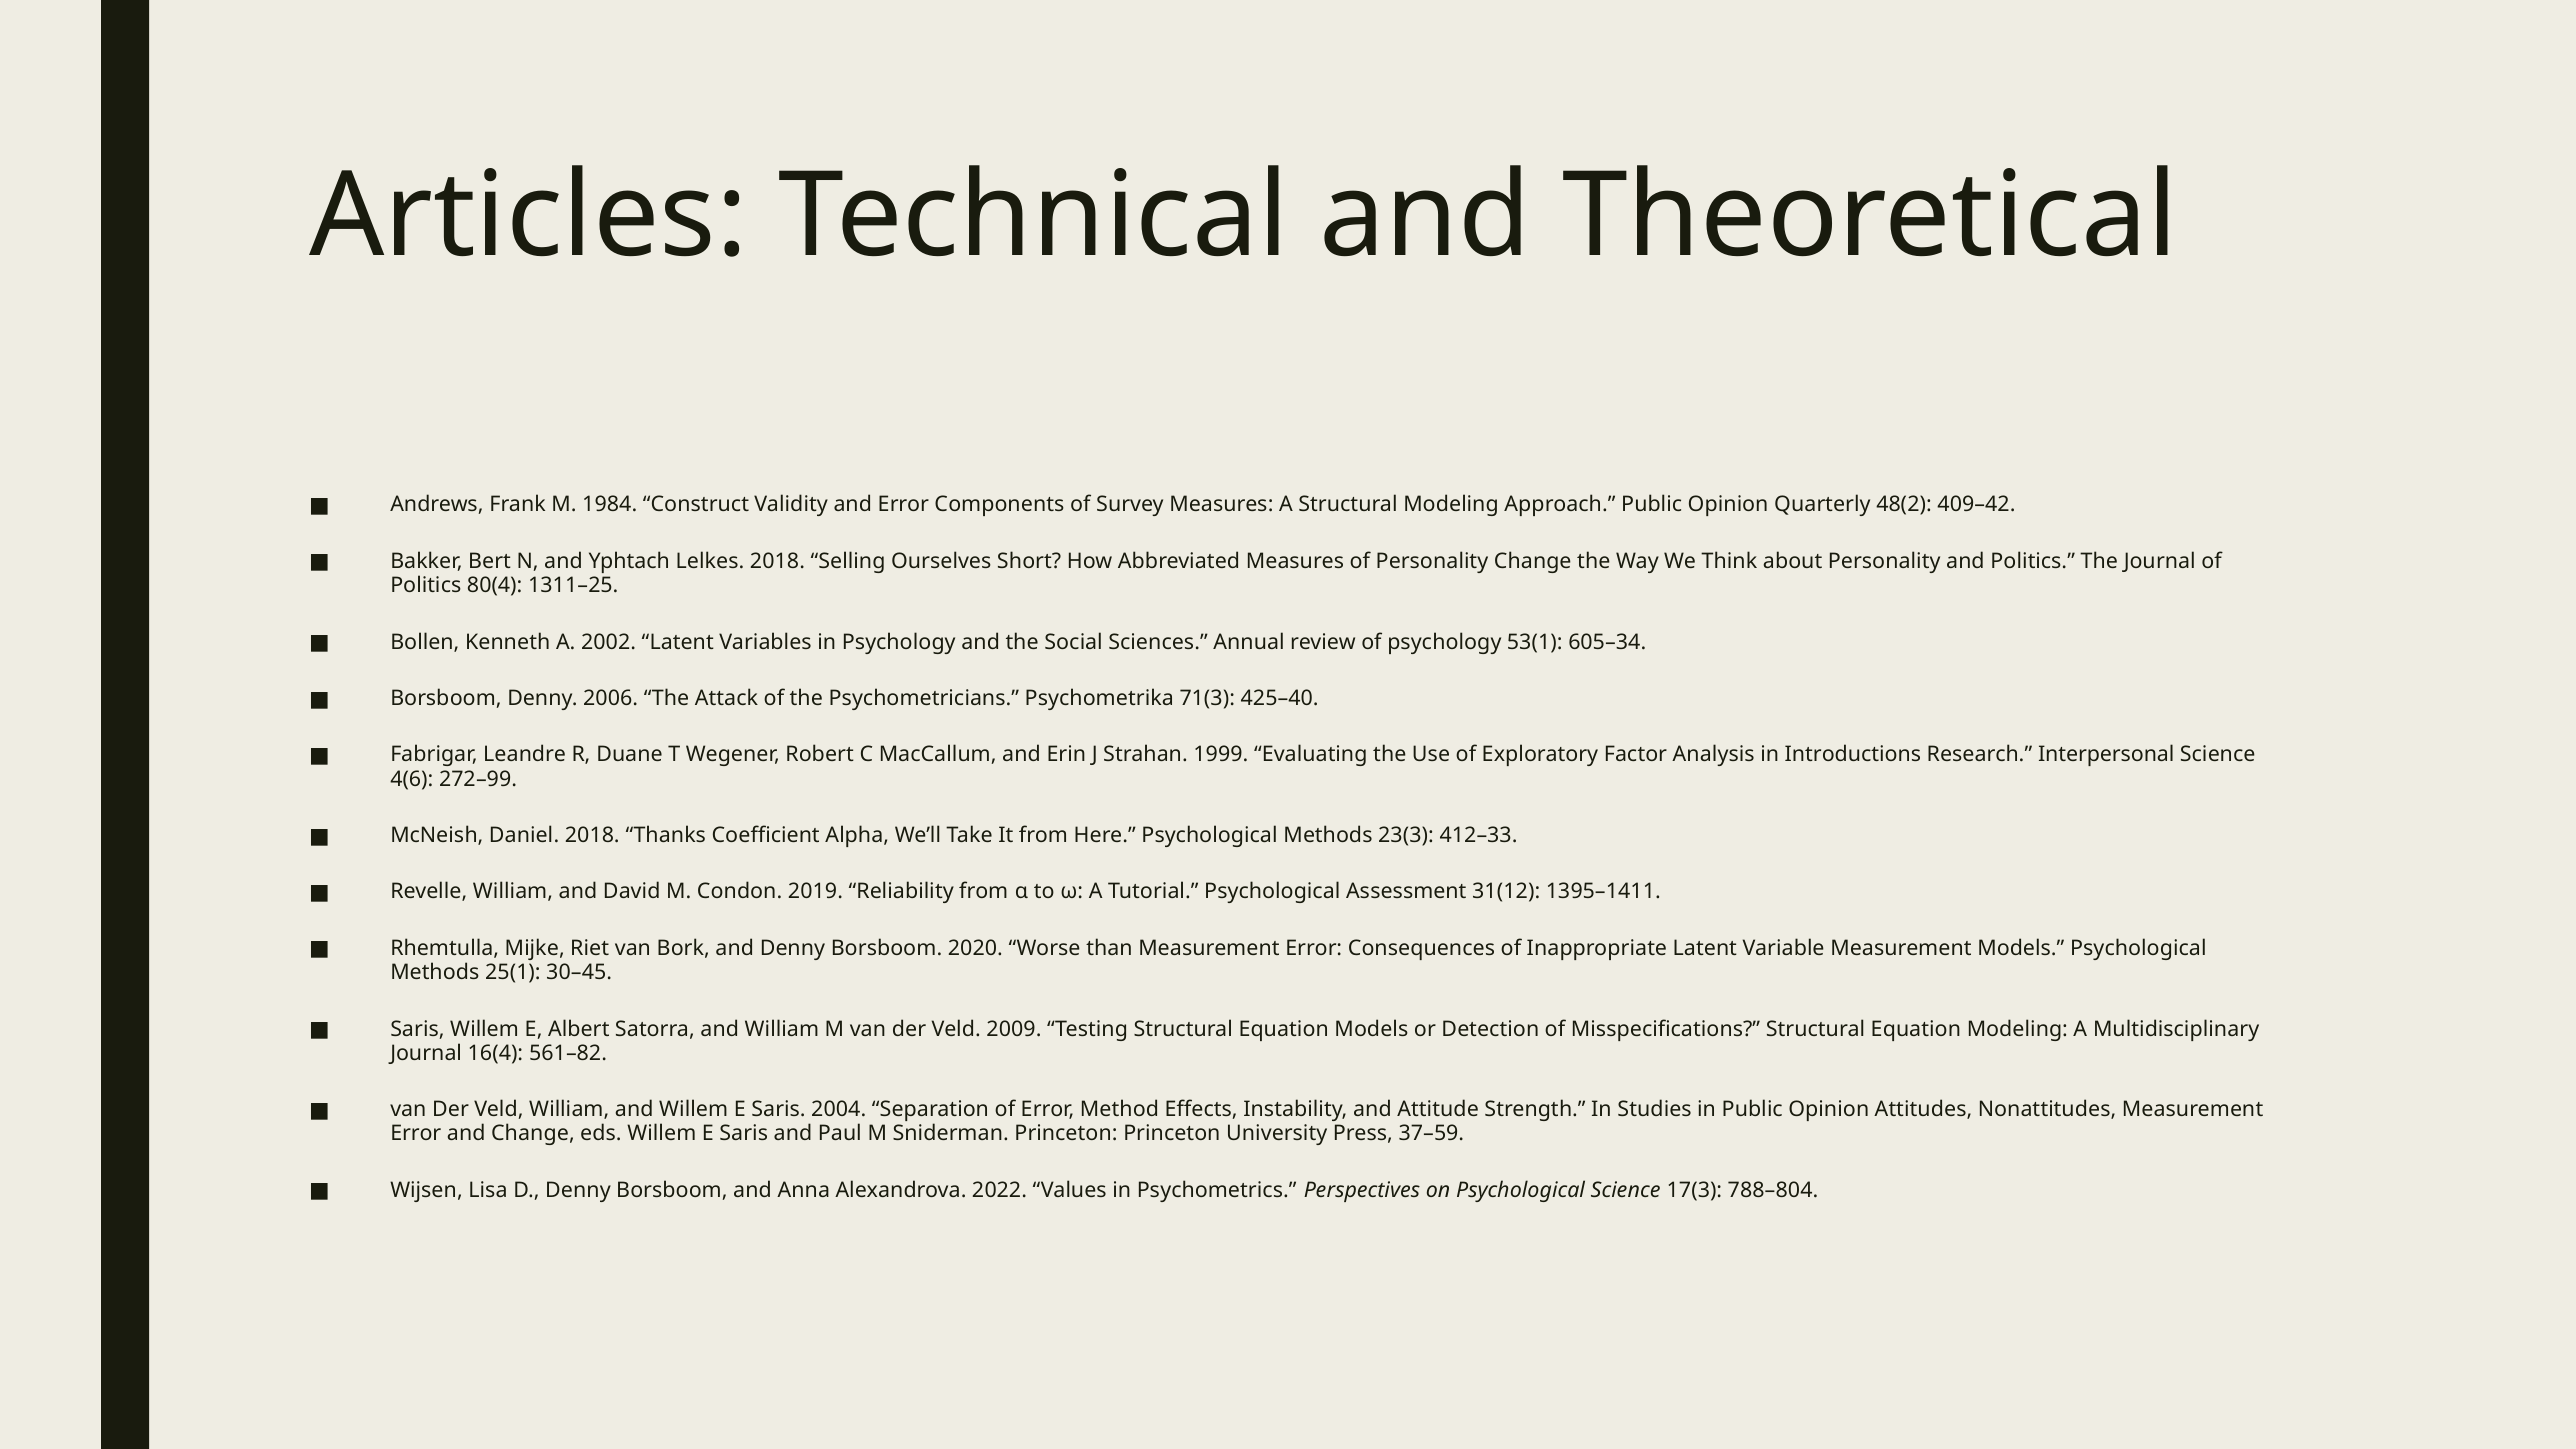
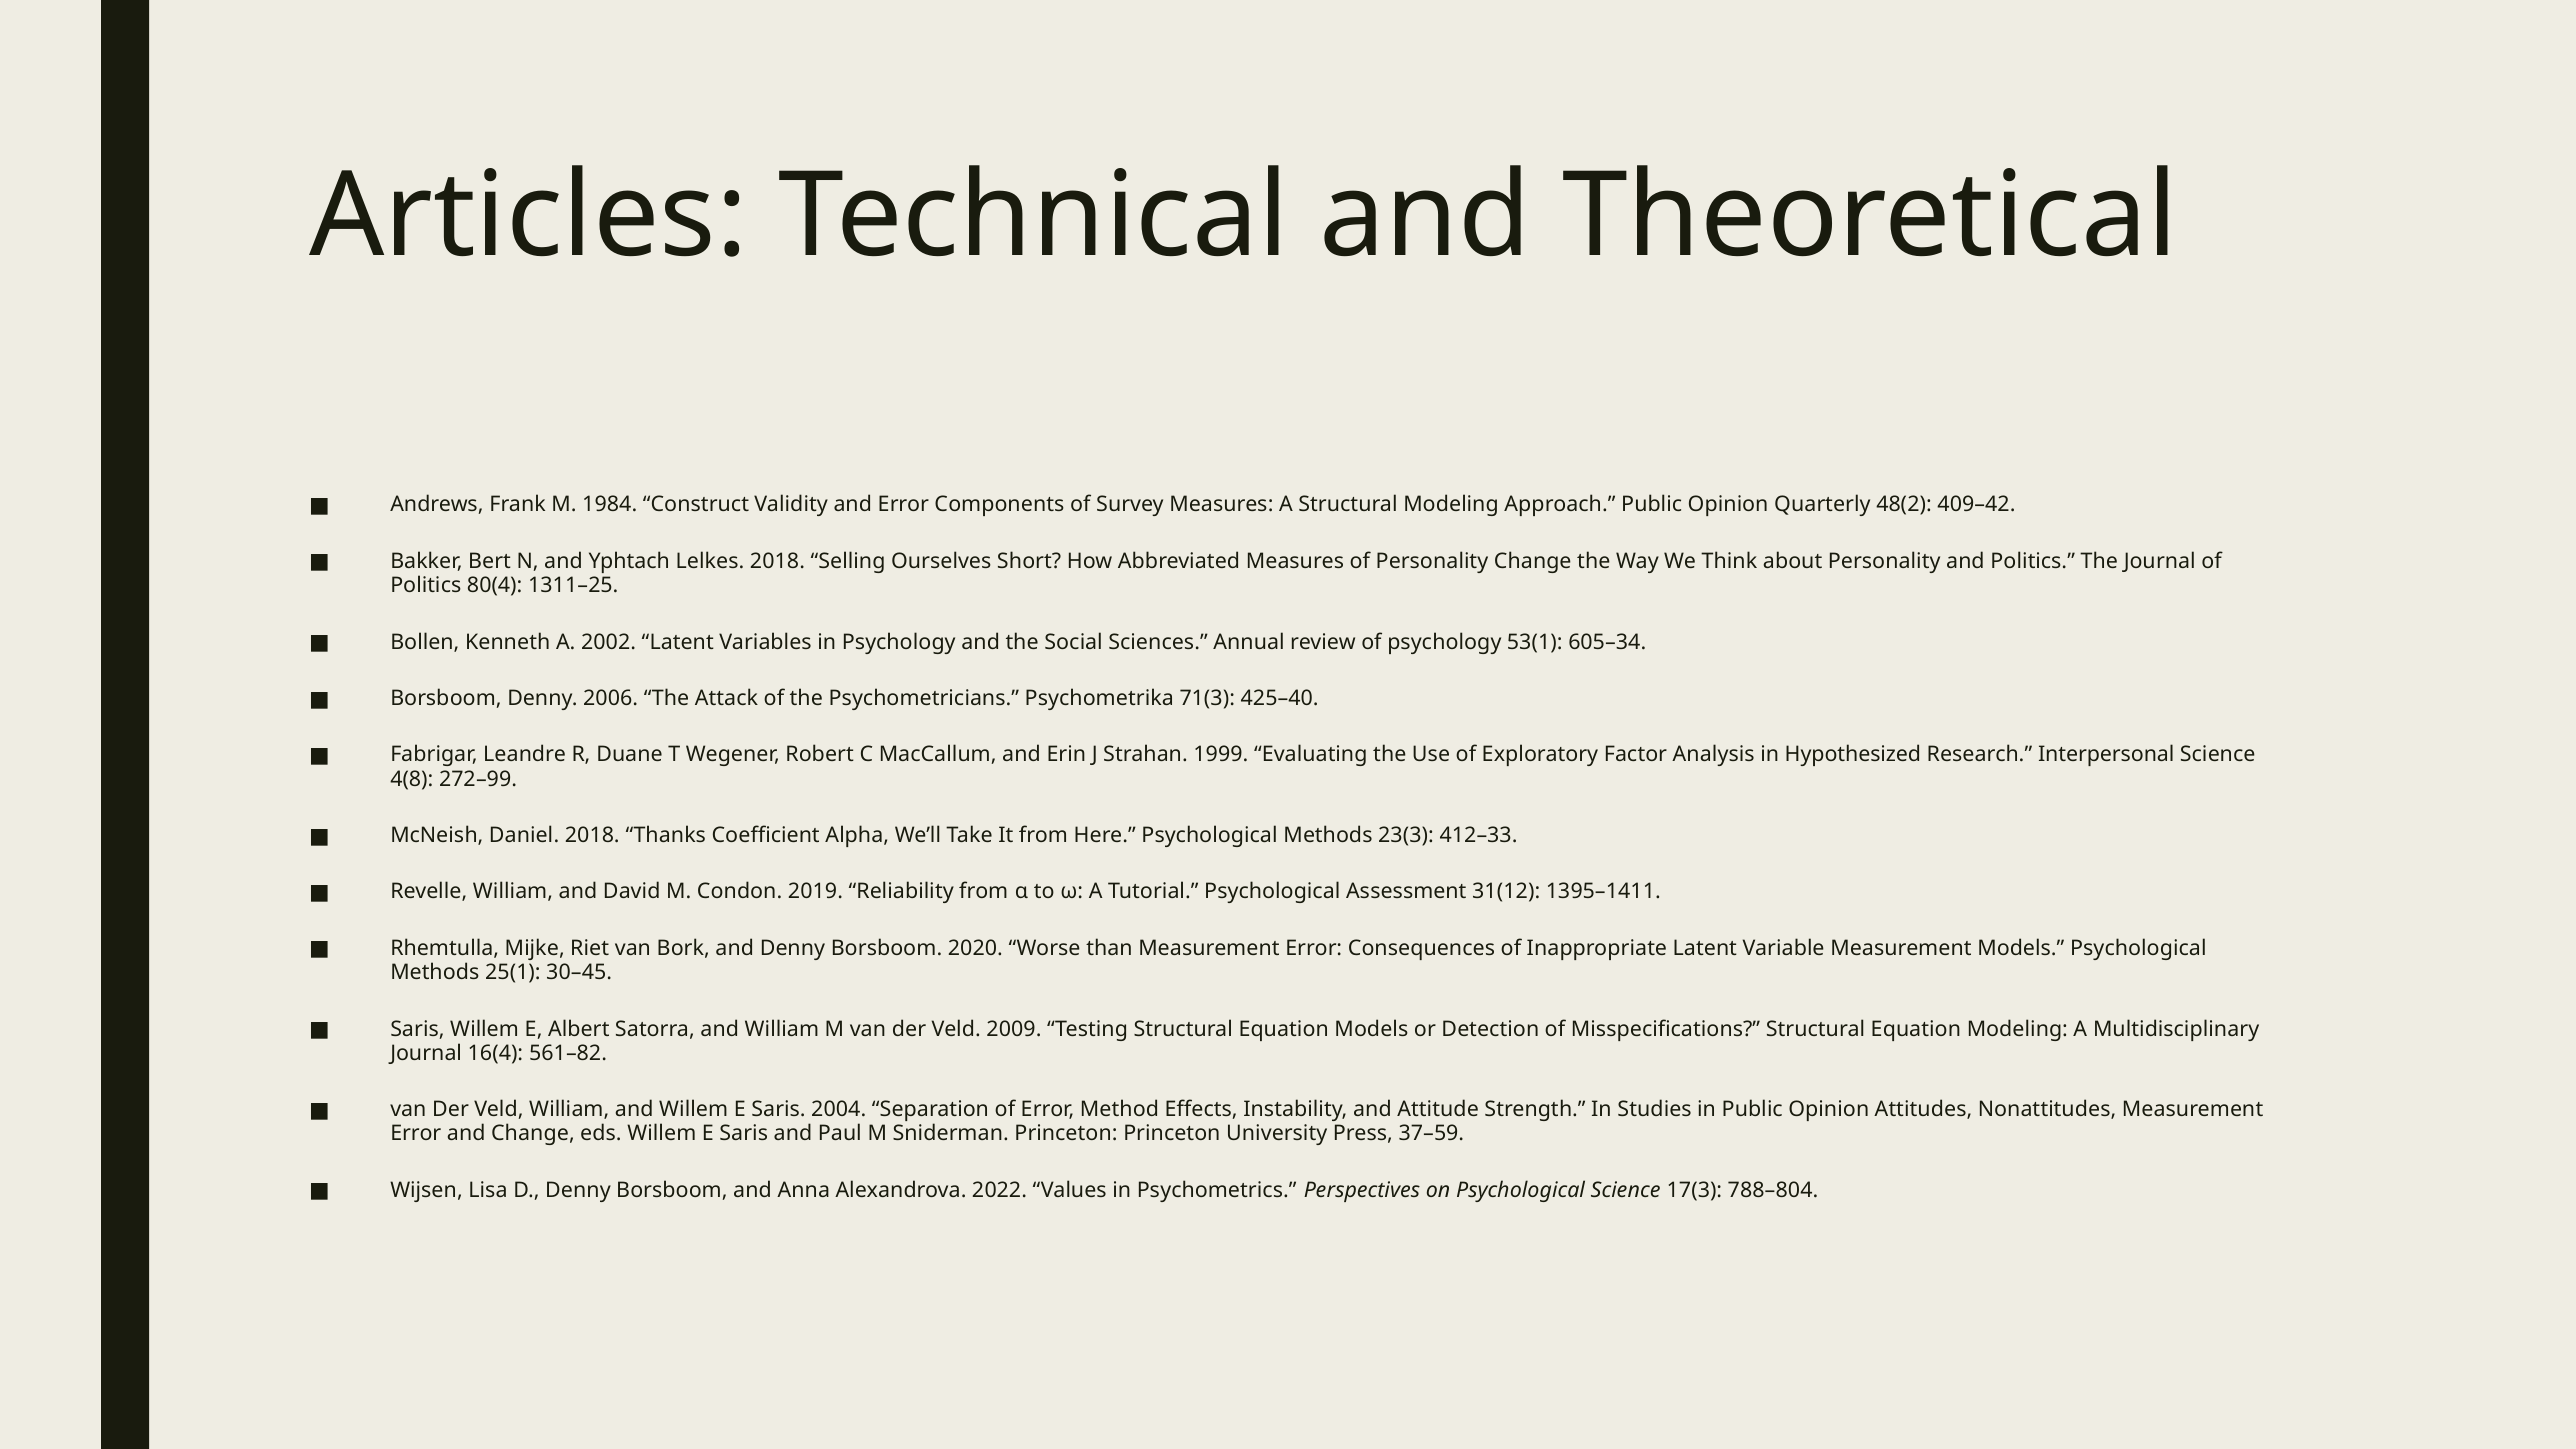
Introductions: Introductions -> Hypothesized (1853, 755)
4(6: 4(6 -> 4(8 (412, 779)
